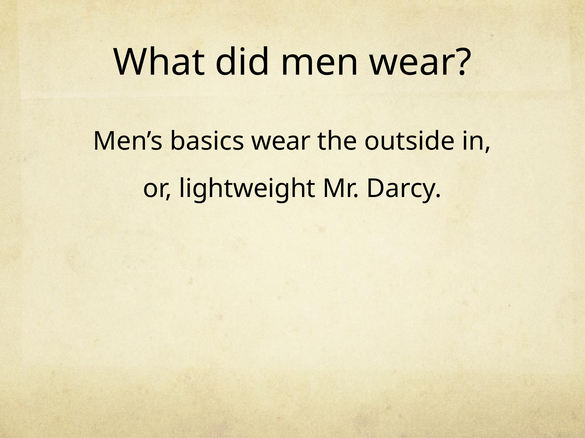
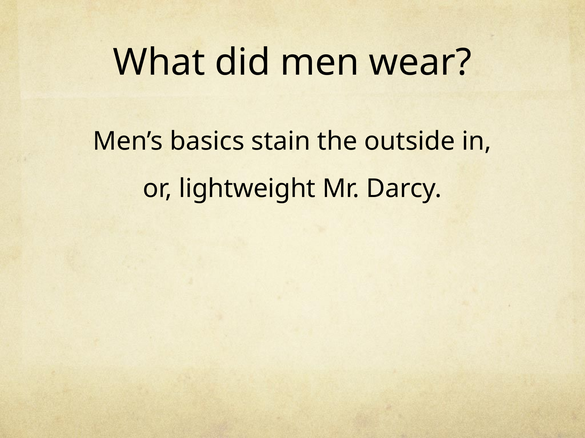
basics wear: wear -> stain (281, 142)
